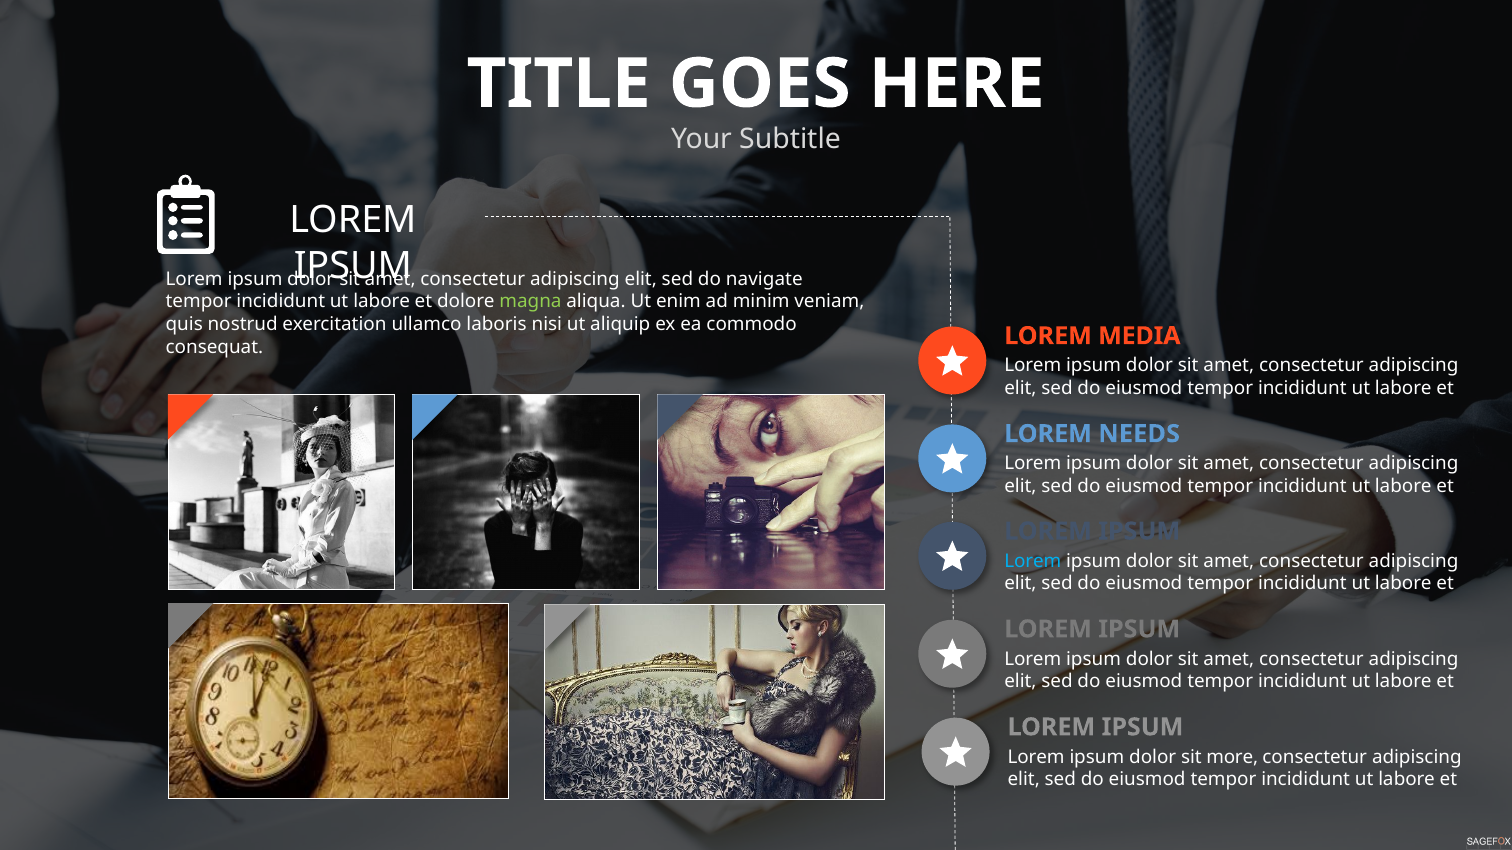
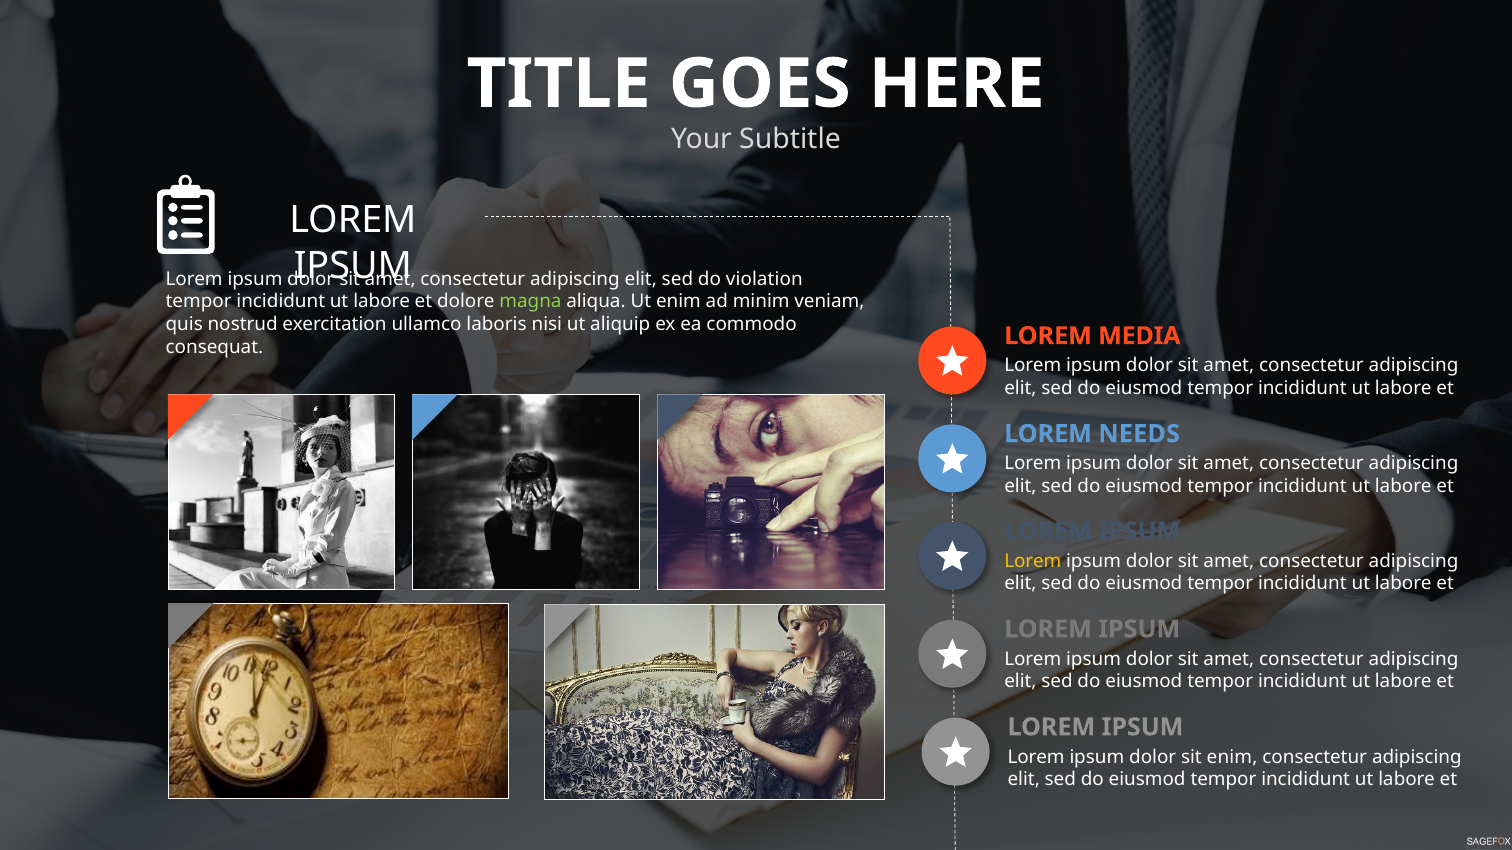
navigate: navigate -> violation (764, 279)
Lorem colour: light blue -> yellow (1033, 561)
sit more: more -> enim (1232, 757)
